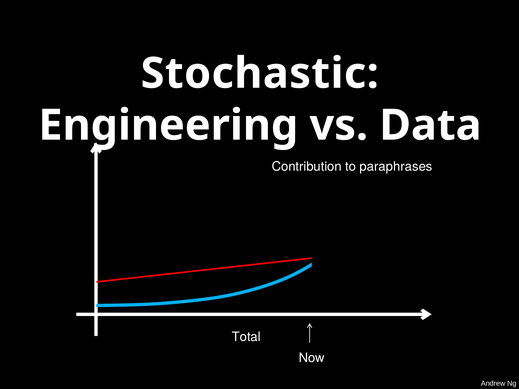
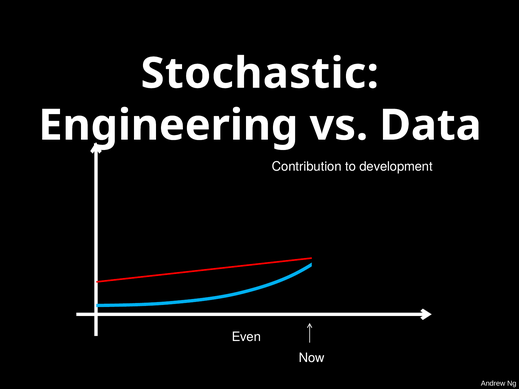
paraphrases: paraphrases -> development (396, 167)
Total: Total -> Even (246, 337)
